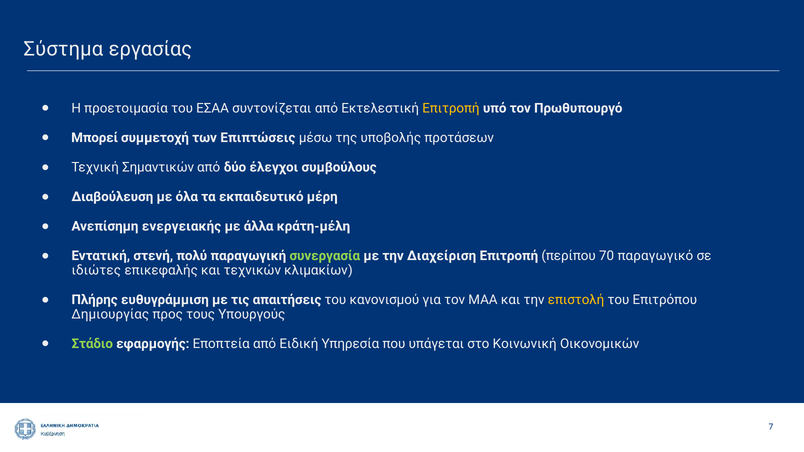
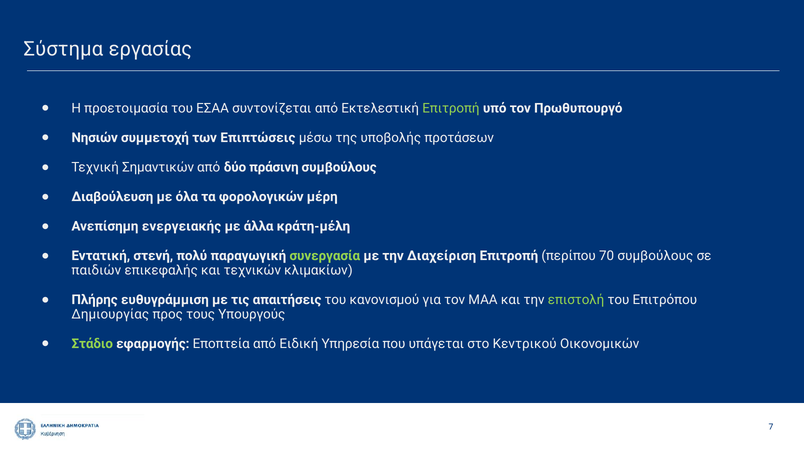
Επιτροπή colour: yellow -> light green (451, 108)
Μπορεί: Μπορεί -> Νησιών (95, 138)
έλεγχοι: έλεγχοι -> πράσινη (274, 167)
εκπαιδευτικό: εκπαιδευτικό -> φορολογικών (261, 197)
70 παραγωγικό: παραγωγικό -> συμβούλους (655, 256)
ιδιώτες: ιδιώτες -> παιδιών (96, 270)
επιστολή colour: yellow -> light green (576, 300)
Κοινωνική: Κοινωνική -> Κεντρικού (525, 344)
